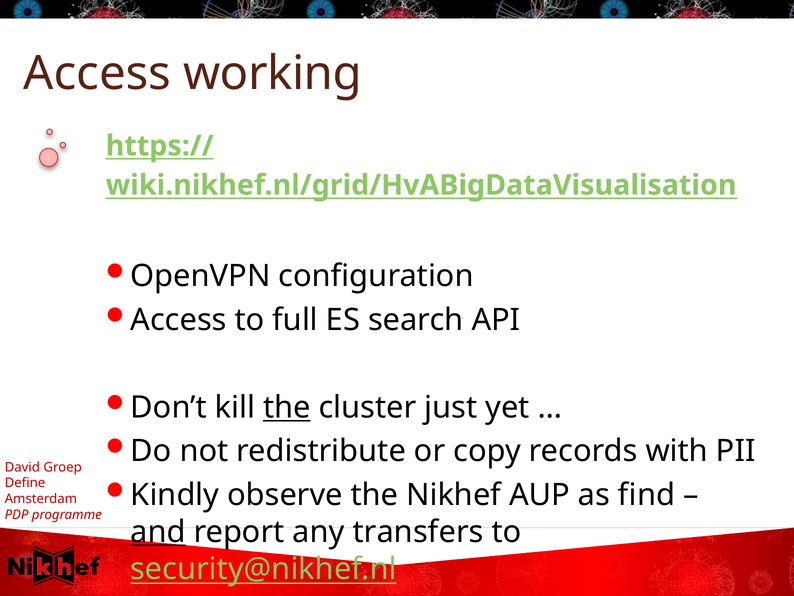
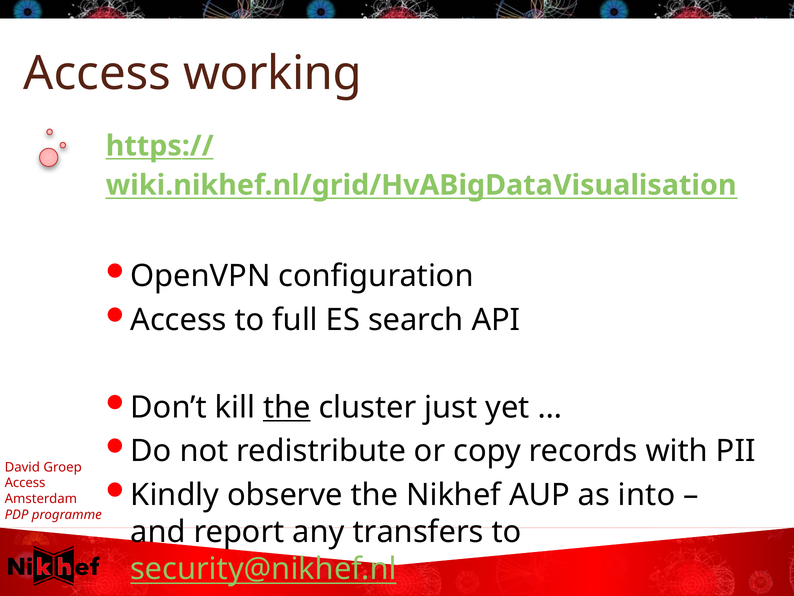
Define: Define -> Access (25, 483)
find: find -> into (647, 494)
and underline: present -> none (158, 532)
